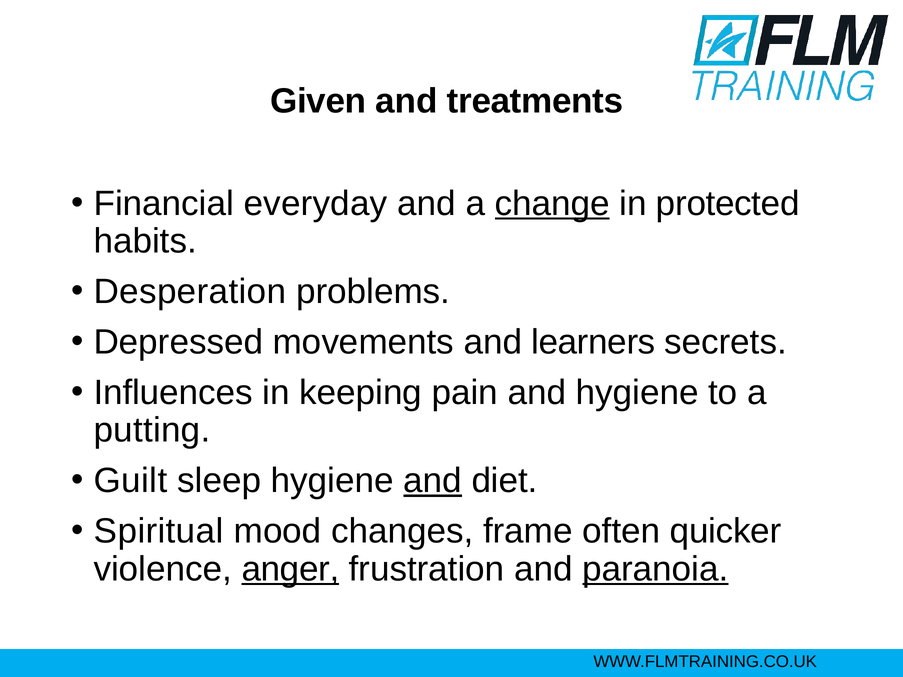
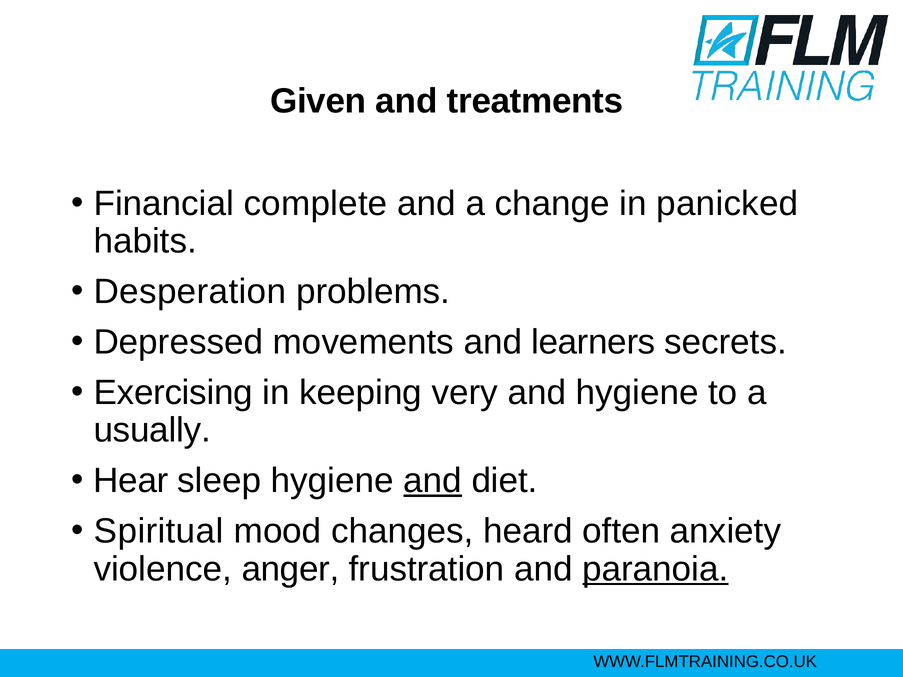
everyday: everyday -> complete (316, 203)
change underline: present -> none (552, 203)
protected: protected -> panicked (727, 203)
Influences: Influences -> Exercising (173, 393)
pain: pain -> very (465, 393)
putting: putting -> usually (152, 430)
Guilt: Guilt -> Hear (131, 481)
frame: frame -> heard (528, 531)
quicker: quicker -> anxiety (726, 531)
anger underline: present -> none (291, 569)
